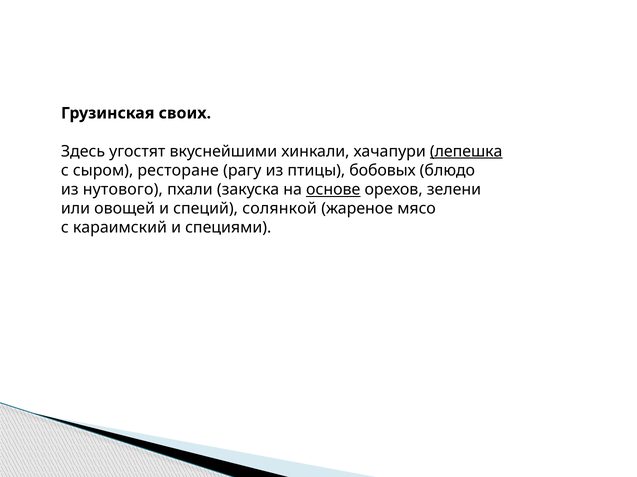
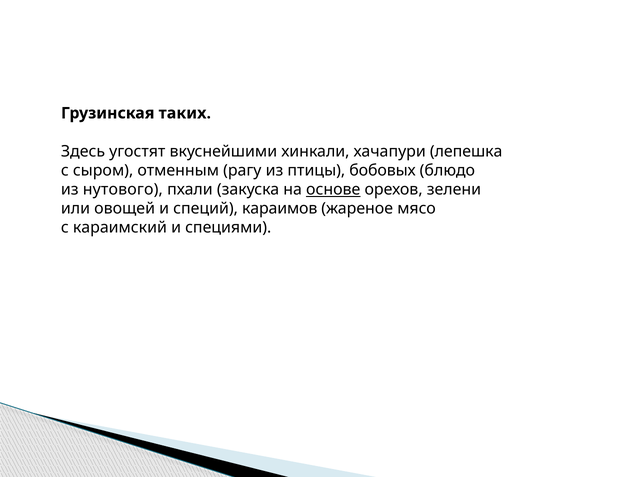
своих: своих -> таких (185, 113)
лепешка underline: present -> none (466, 152)
ресторане: ресторане -> отменным (178, 171)
солянкой: солянкой -> караимов (280, 209)
